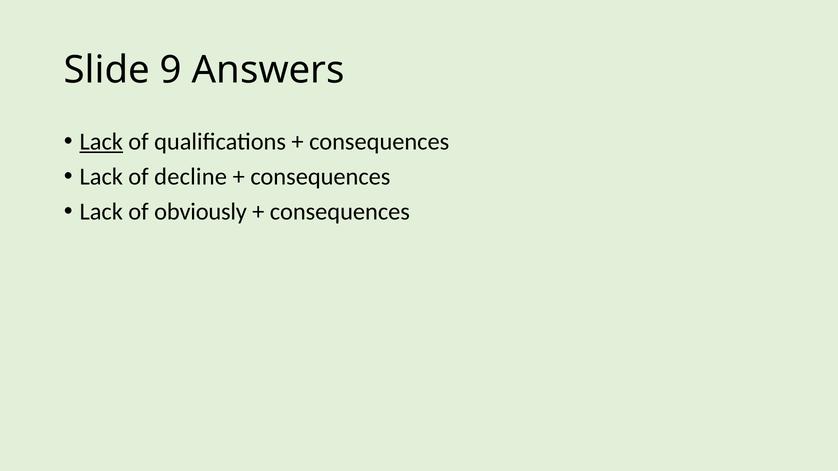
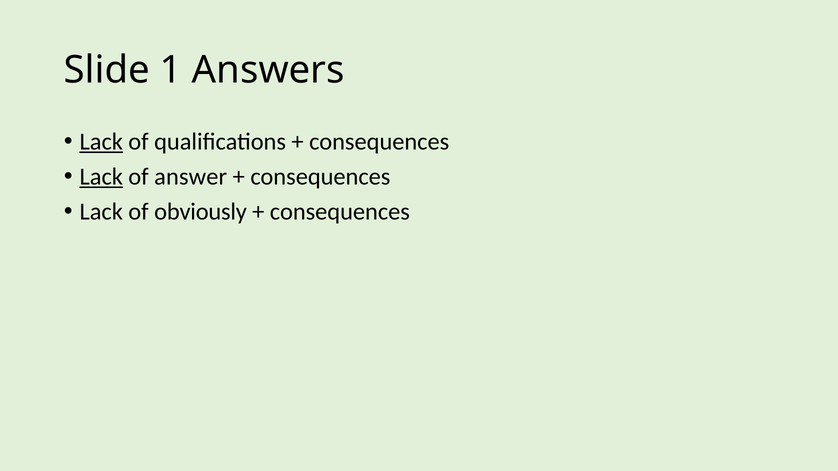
9: 9 -> 1 (171, 70)
Lack underline: none -> present (101, 177)
decline: decline -> answer (191, 177)
